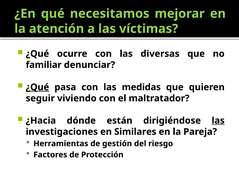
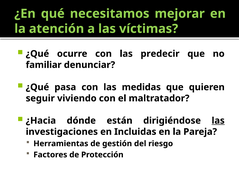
diversas: diversas -> predecir (160, 54)
¿Qué underline: present -> none (37, 87)
Similares: Similares -> Incluidas (135, 132)
